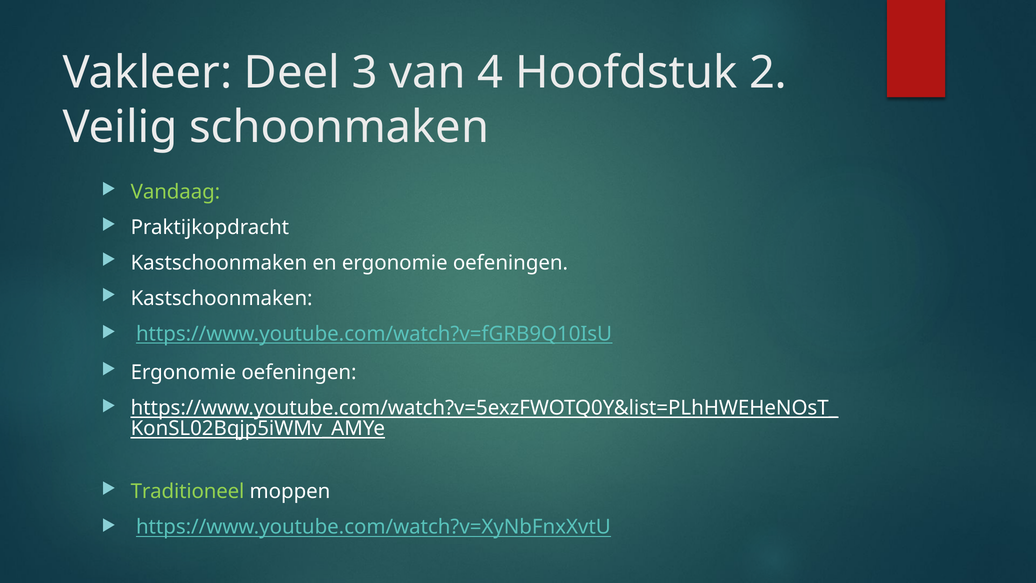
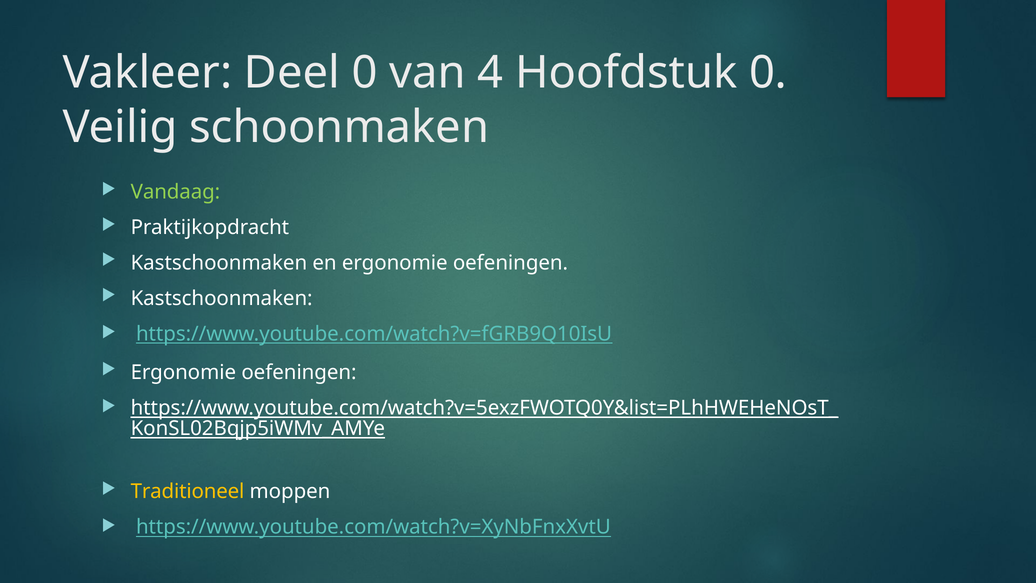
Deel 3: 3 -> 0 (365, 73)
Hoofdstuk 2: 2 -> 0 (768, 73)
Traditioneel colour: light green -> yellow (188, 491)
